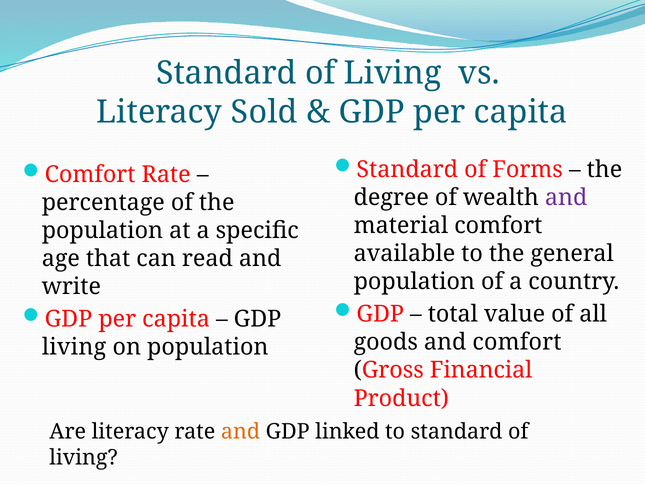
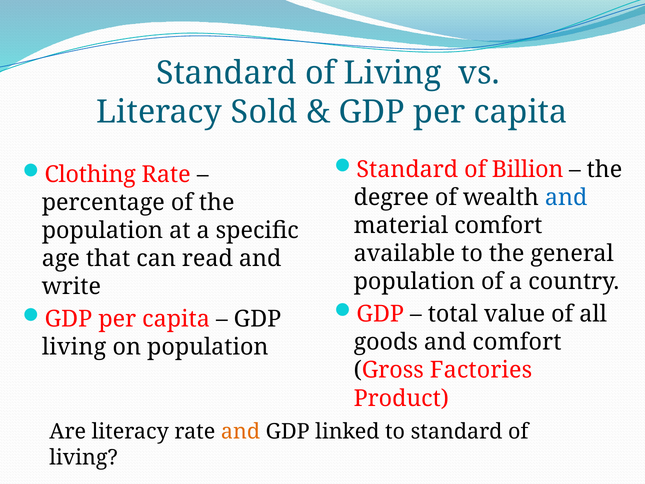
Forms: Forms -> Billion (528, 169)
Comfort: Comfort -> Clothing (90, 175)
and colour: purple -> blue (566, 197)
Financial: Financial -> Factories (481, 370)
